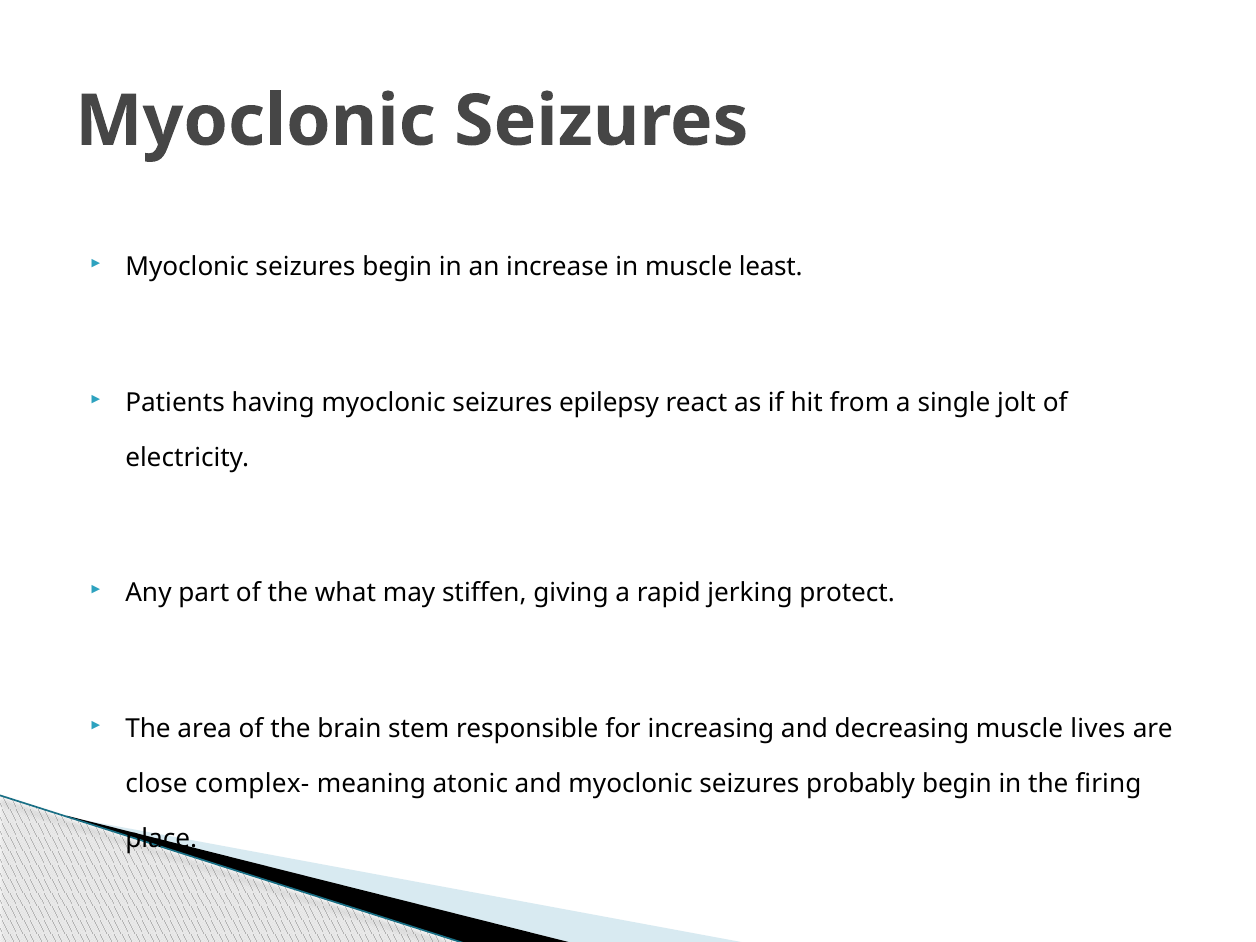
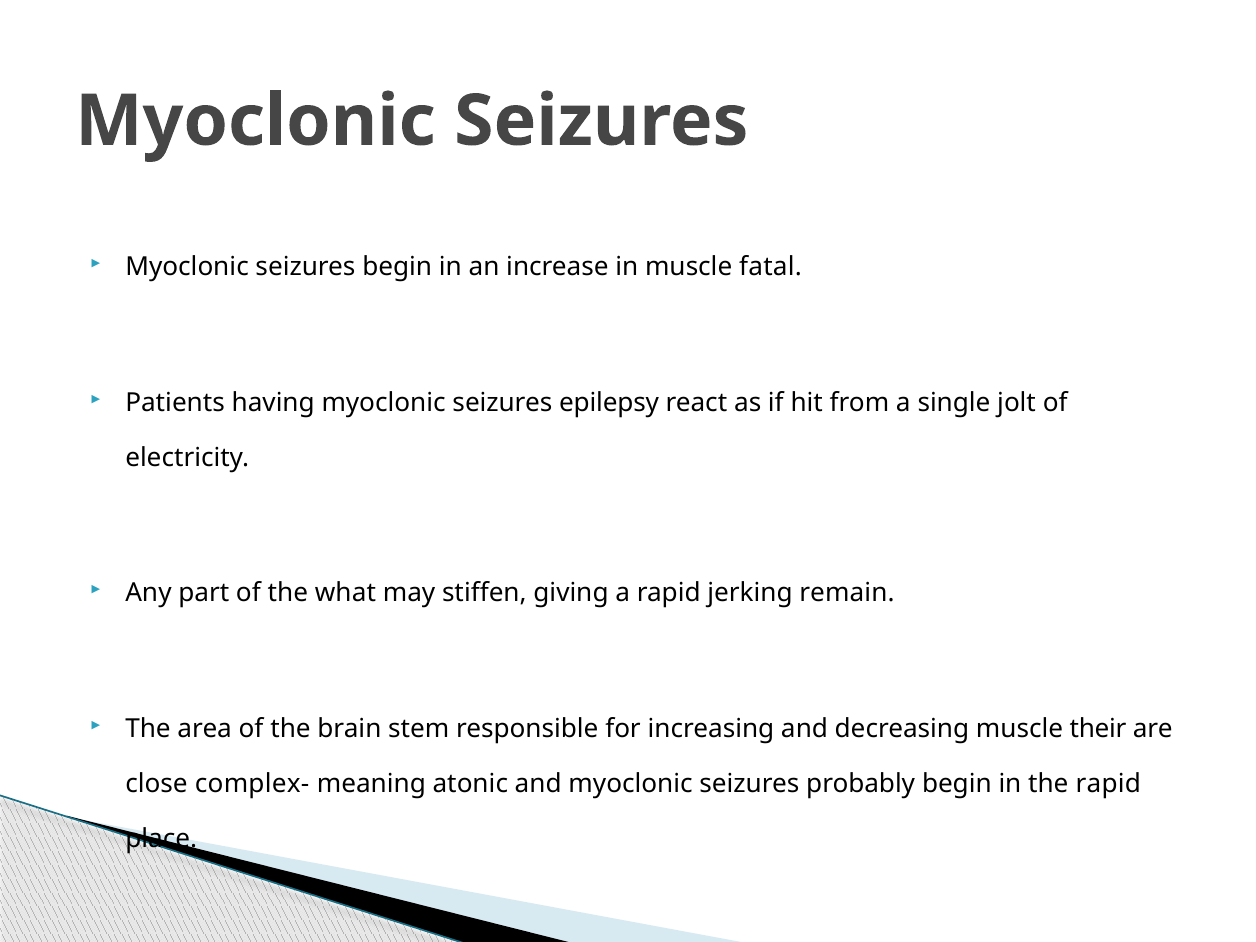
least: least -> fatal (770, 267)
protect: protect -> remain (847, 593)
lives: lives -> their (1098, 729)
the firing: firing -> rapid (1108, 784)
